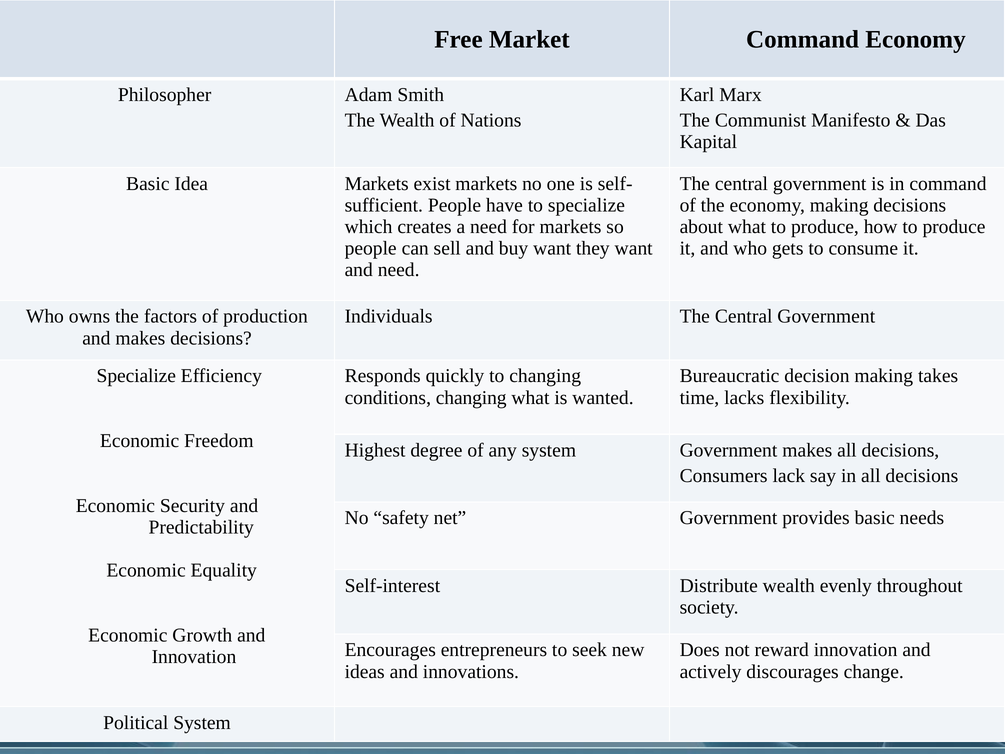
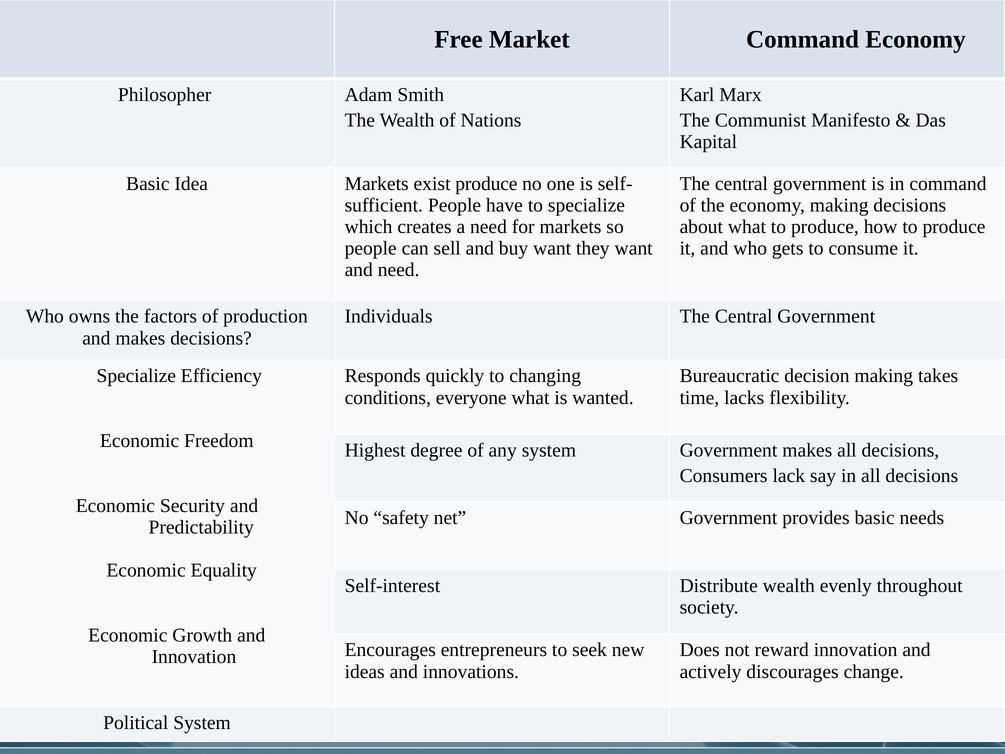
exist markets: markets -> produce (486, 184)
conditions changing: changing -> everyone (471, 397)
